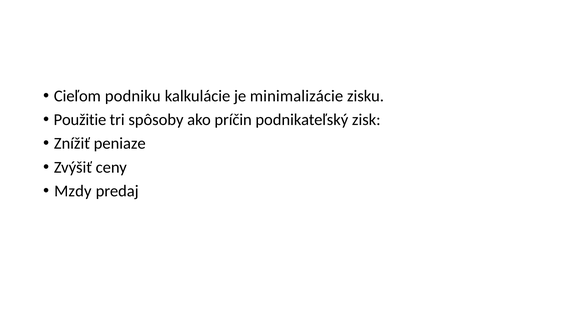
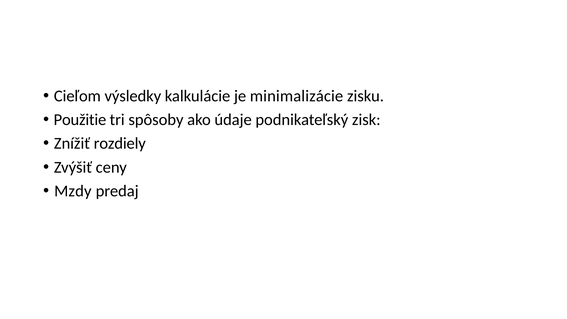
podniku: podniku -> výsledky (133, 96)
príčin: príčin -> údaje (233, 120)
peniaze: peniaze -> rozdiely (120, 143)
